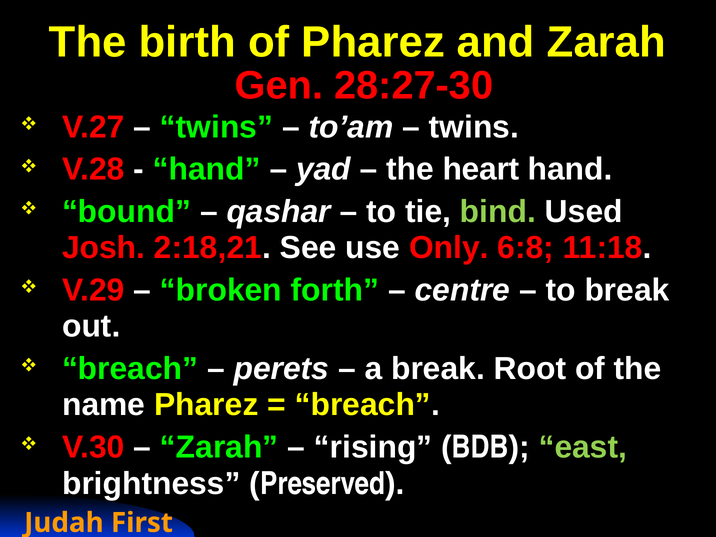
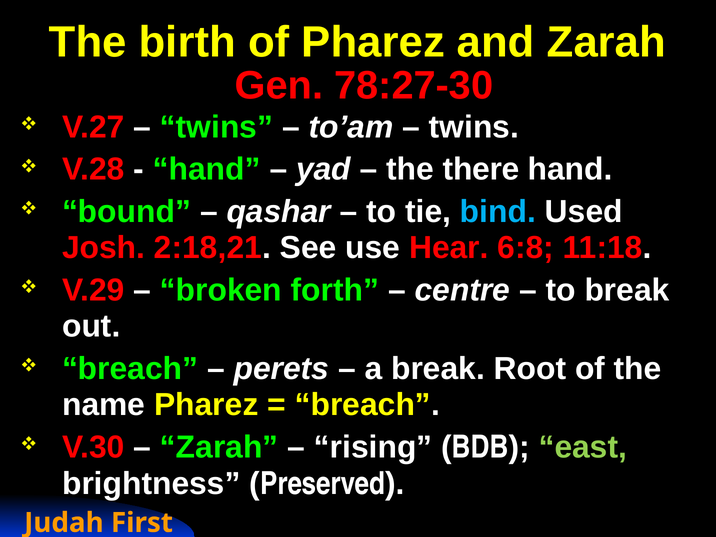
28:27-30: 28:27-30 -> 78:27-30 (414, 85)
heart: heart -> there (481, 169)
bind colour: light green -> light blue (498, 212)
Only: Only -> Hear (449, 248)
